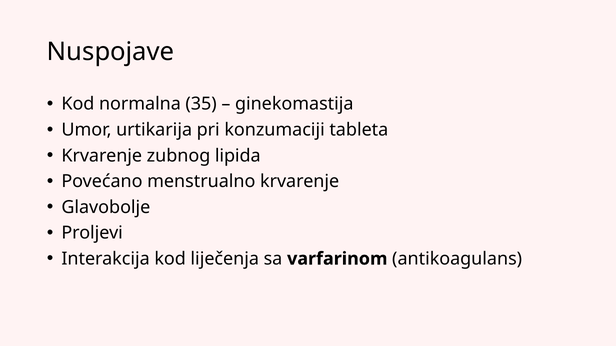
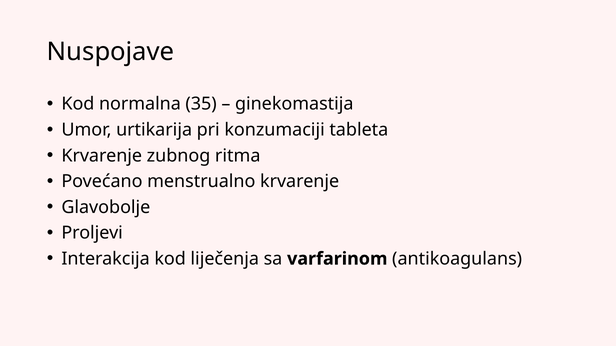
lipida: lipida -> ritma (238, 156)
